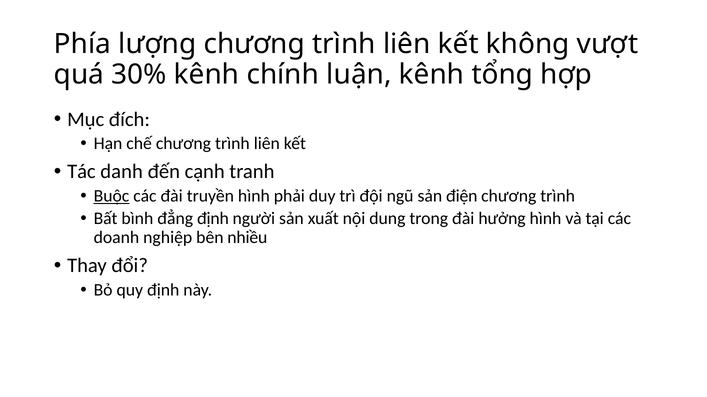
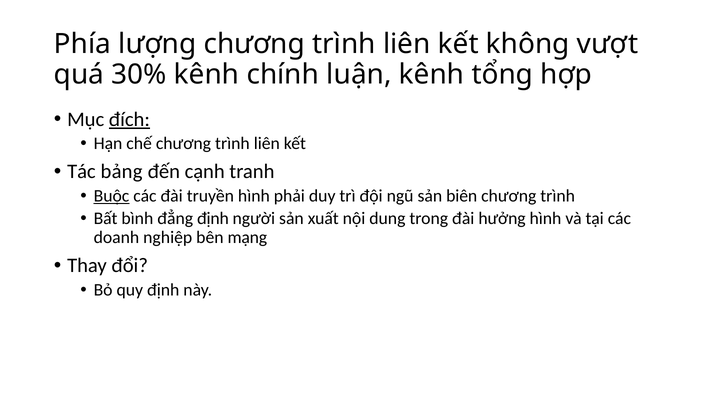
đích underline: none -> present (129, 119)
danh: danh -> bảng (122, 172)
điện: điện -> biên (462, 196)
nhiều: nhiều -> mạng (247, 238)
